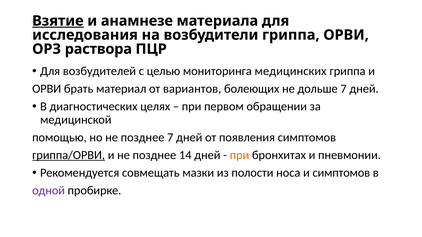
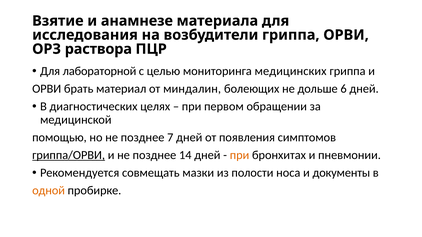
Взятие underline: present -> none (58, 21)
возбудителей: возбудителей -> лабораторной (100, 71)
вариантов: вариантов -> миндалин (192, 89)
дольше 7: 7 -> 6 (344, 89)
и симптомов: симптомов -> документы (341, 173)
одной colour: purple -> orange (49, 191)
